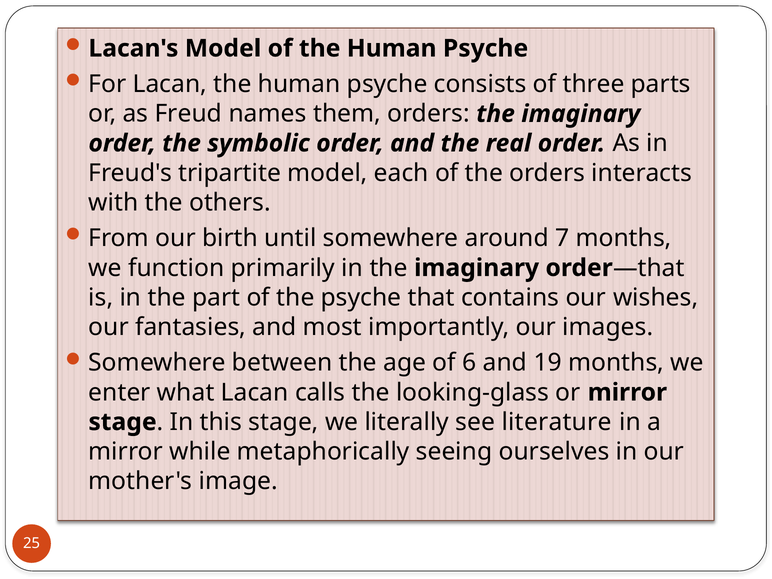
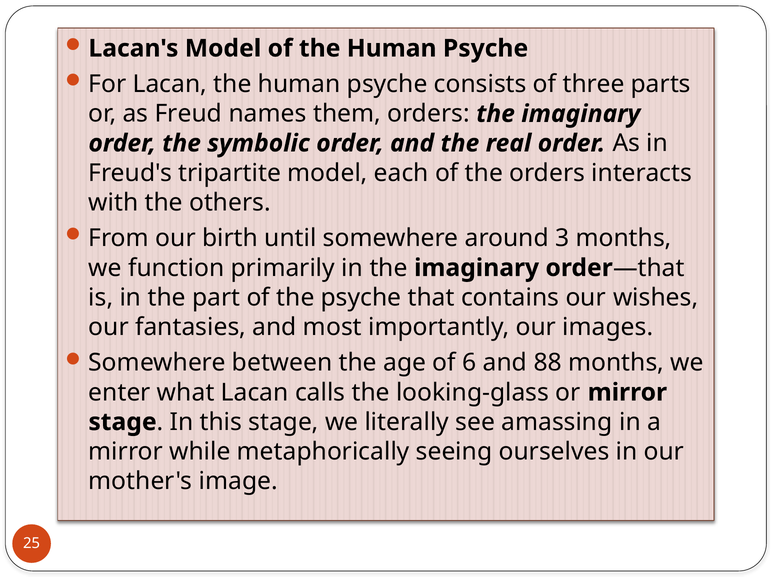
7: 7 -> 3 (562, 238)
19: 19 -> 88 (548, 363)
literature: literature -> amassing (557, 422)
